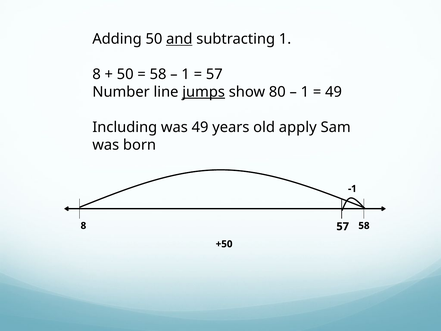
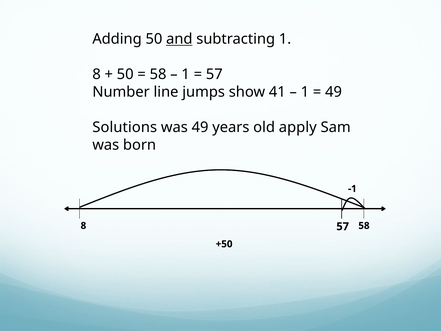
jumps underline: present -> none (204, 92)
80: 80 -> 41 (277, 92)
Including: Including -> Solutions (125, 127)
